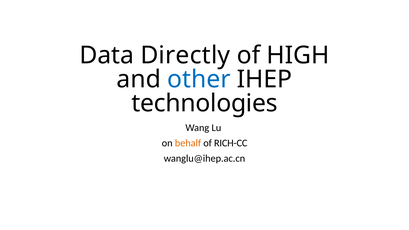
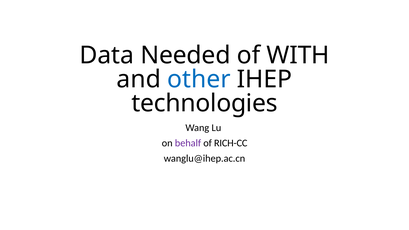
Directly: Directly -> Needed (185, 55)
HIGH: HIGH -> WITH (298, 55)
behalf colour: orange -> purple (188, 143)
